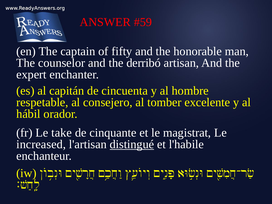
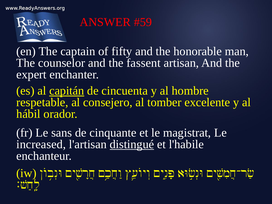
derribó: derribó -> fassent (144, 63)
capitán underline: none -> present (67, 91)
take: take -> sans (62, 133)
